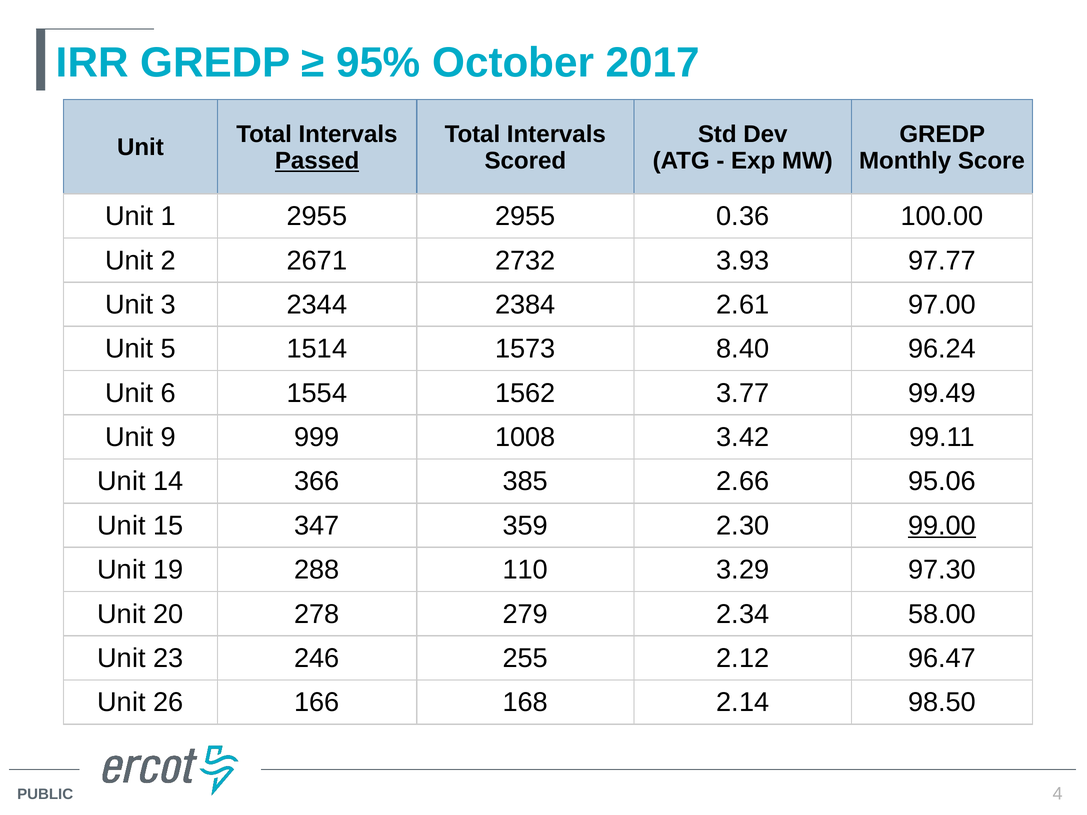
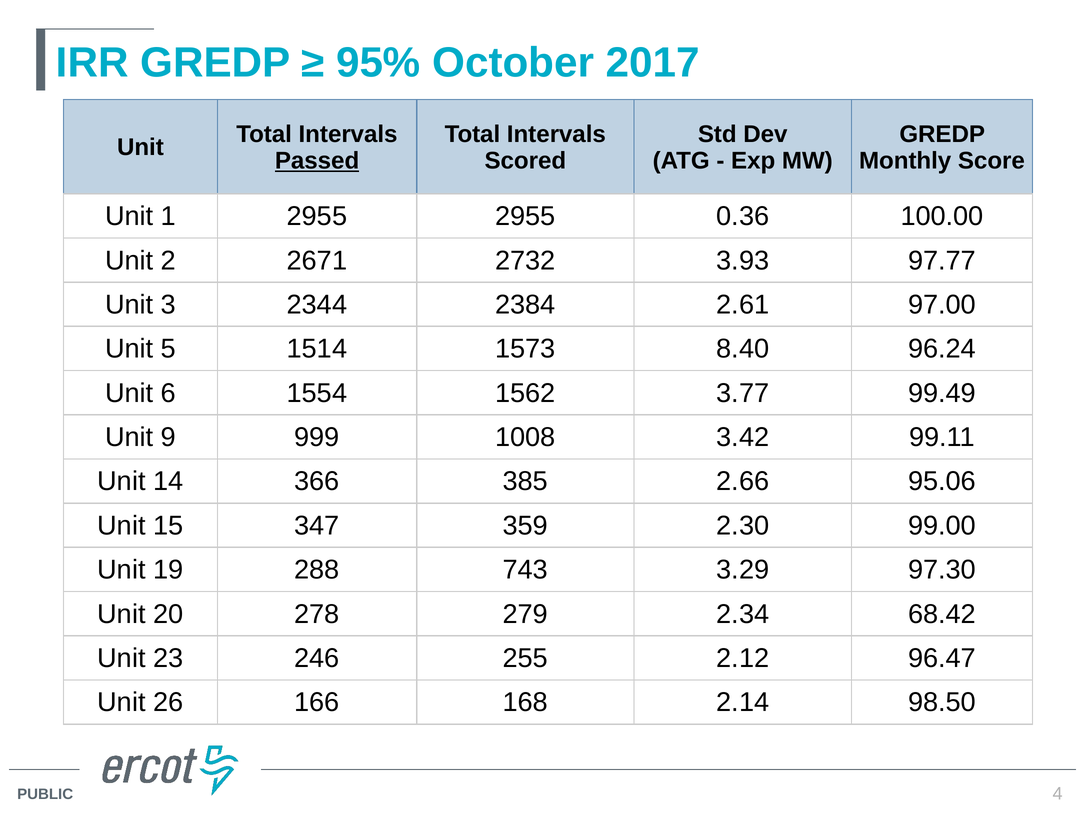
99.00 underline: present -> none (942, 526)
110: 110 -> 743 (525, 570)
58.00: 58.00 -> 68.42 (942, 614)
